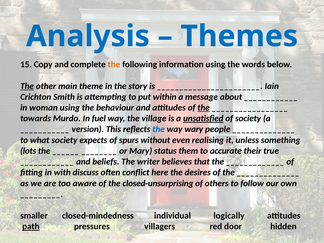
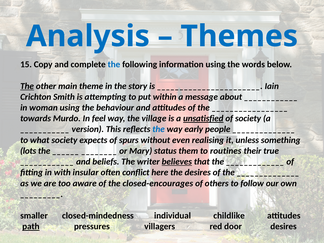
the colour: orange -> blue (114, 64)
the underline: present -> none (204, 108)
fuel: fuel -> feel (99, 118)
wary: wary -> early (194, 129)
accurate: accurate -> routines (226, 151)
believes underline: none -> present (177, 162)
discuss: discuss -> insular (86, 172)
closed-unsurprising: closed-unsurprising -> closed-encourages (158, 183)
logically: logically -> childlike (229, 216)
door hidden: hidden -> desires (283, 227)
